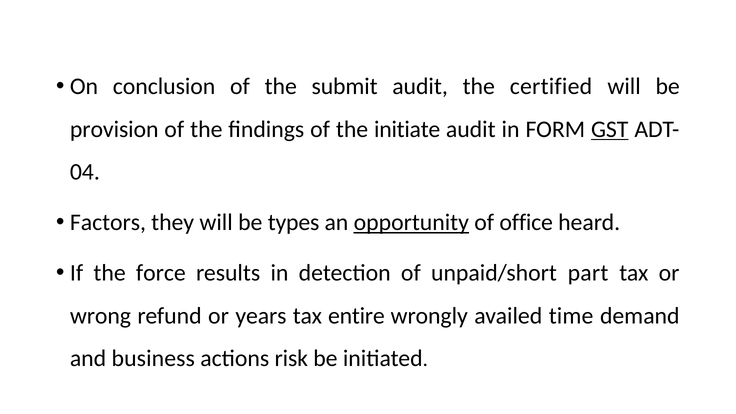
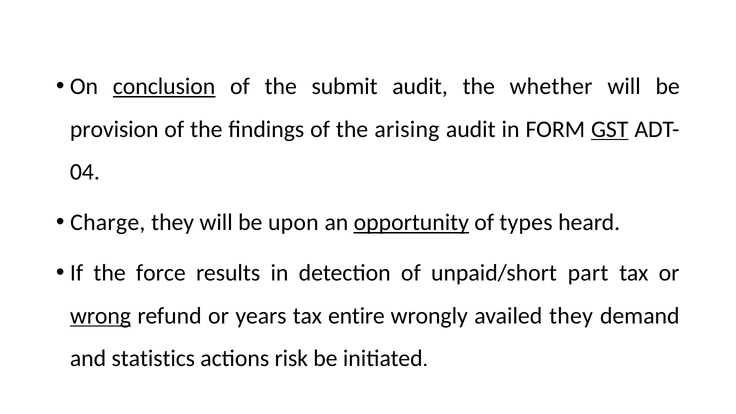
conclusion underline: none -> present (164, 86)
certified: certified -> whether (551, 86)
initiate: initiate -> arising (407, 129)
Factors: Factors -> Charge (108, 223)
types: types -> upon (293, 223)
office: office -> types (526, 223)
wrong underline: none -> present (100, 316)
availed time: time -> they (571, 316)
business: business -> statistics (153, 359)
